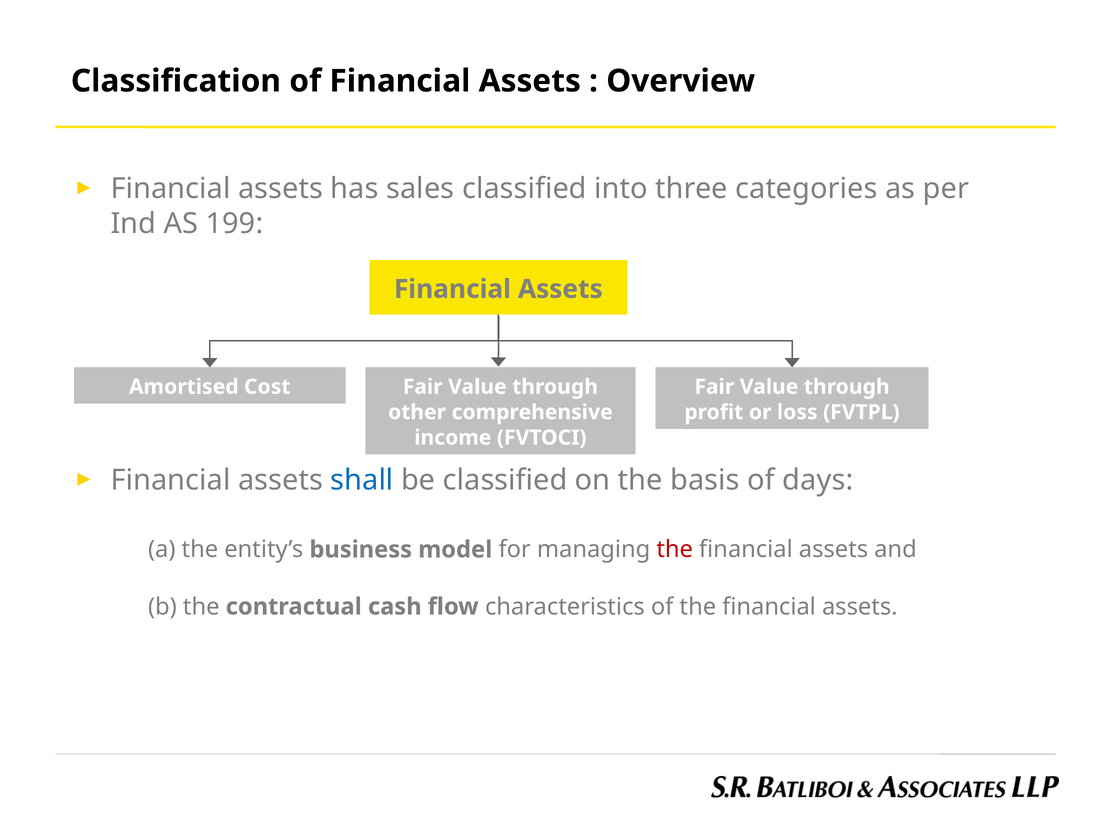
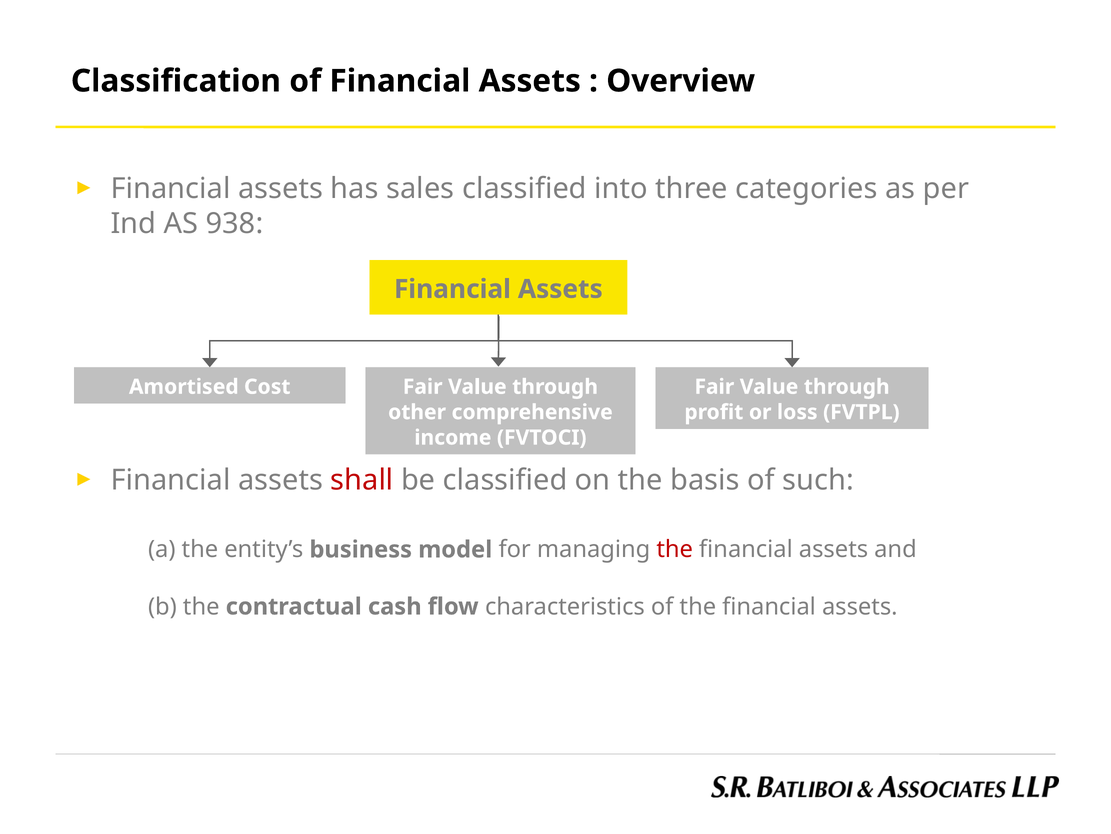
199: 199 -> 938 (235, 223)
shall colour: blue -> red (362, 480)
days: days -> such (818, 480)
